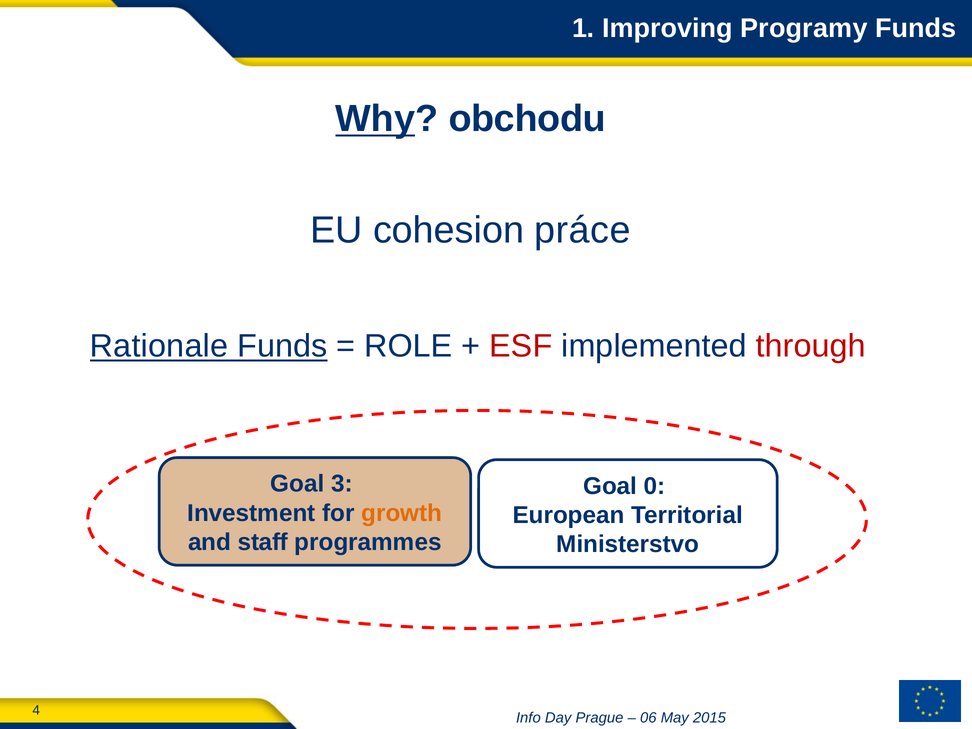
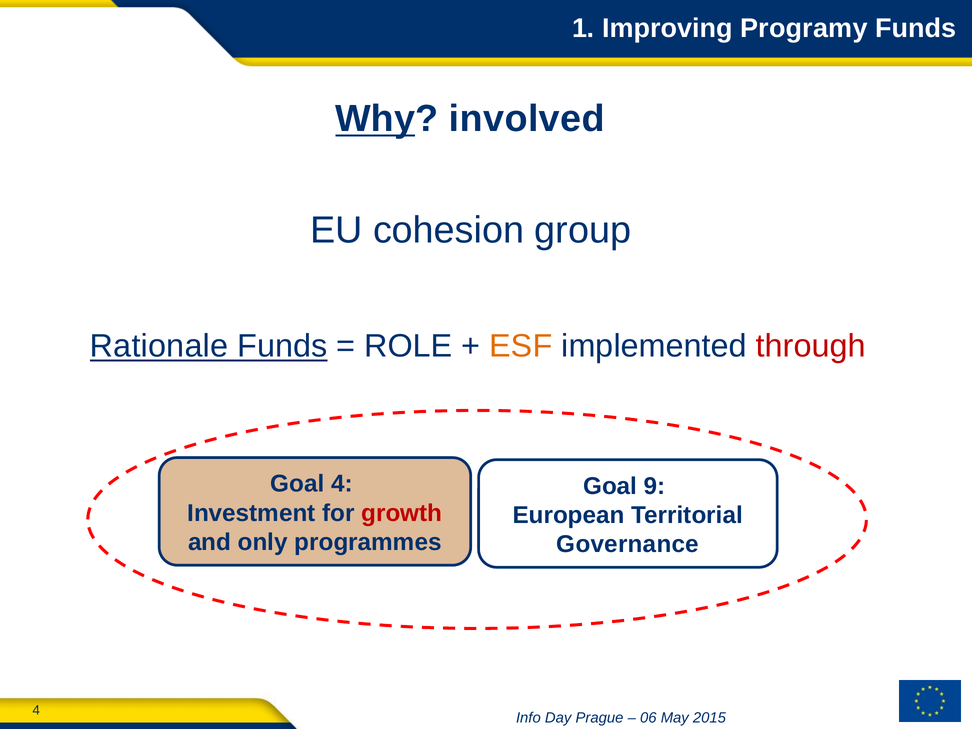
obchodu: obchodu -> involved (527, 119)
práce: práce -> group (583, 230)
ESF colour: red -> orange (521, 346)
Goal 3: 3 -> 4 (342, 484)
0: 0 -> 9 (655, 486)
growth colour: orange -> red (402, 513)
staff: staff -> only (263, 542)
Ministerstvo: Ministerstvo -> Governance (628, 544)
